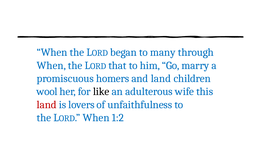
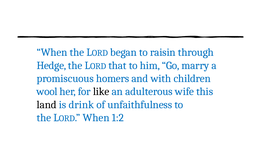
many: many -> raisin (163, 52)
When: When -> Hedge (51, 65)
and land: land -> with (161, 78)
land colour: red -> black (47, 104)
lovers: lovers -> drink (81, 104)
